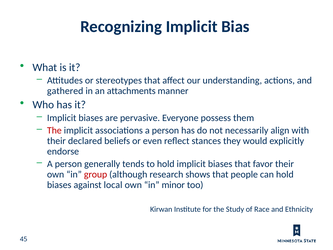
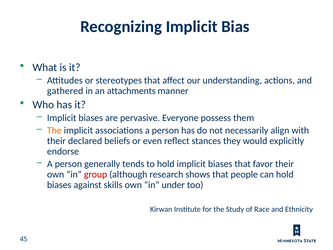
The colour: red -> orange (54, 130)
local: local -> skills (113, 185)
minor: minor -> under (173, 185)
